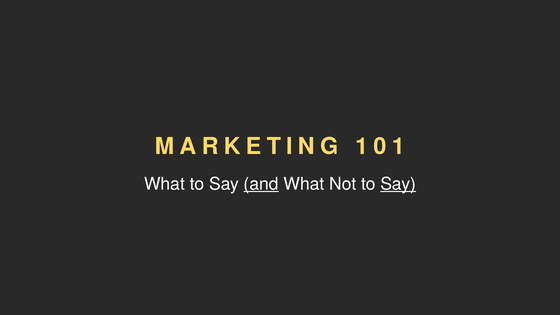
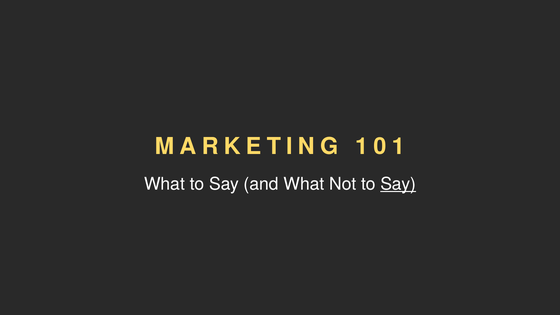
and underline: present -> none (261, 184)
